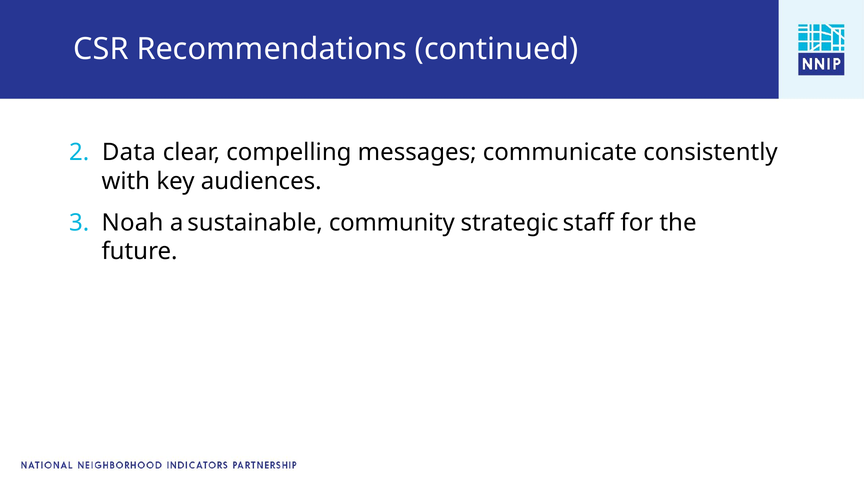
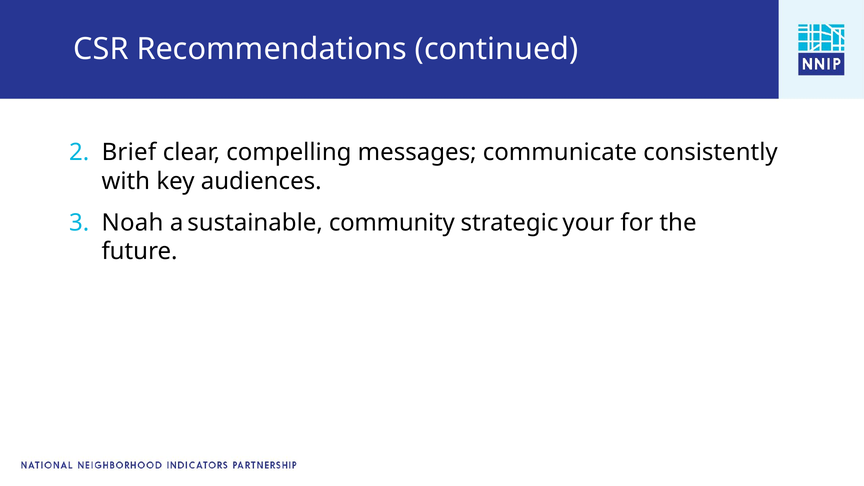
Data: Data -> Brief (129, 152)
staff: staff -> your (588, 223)
